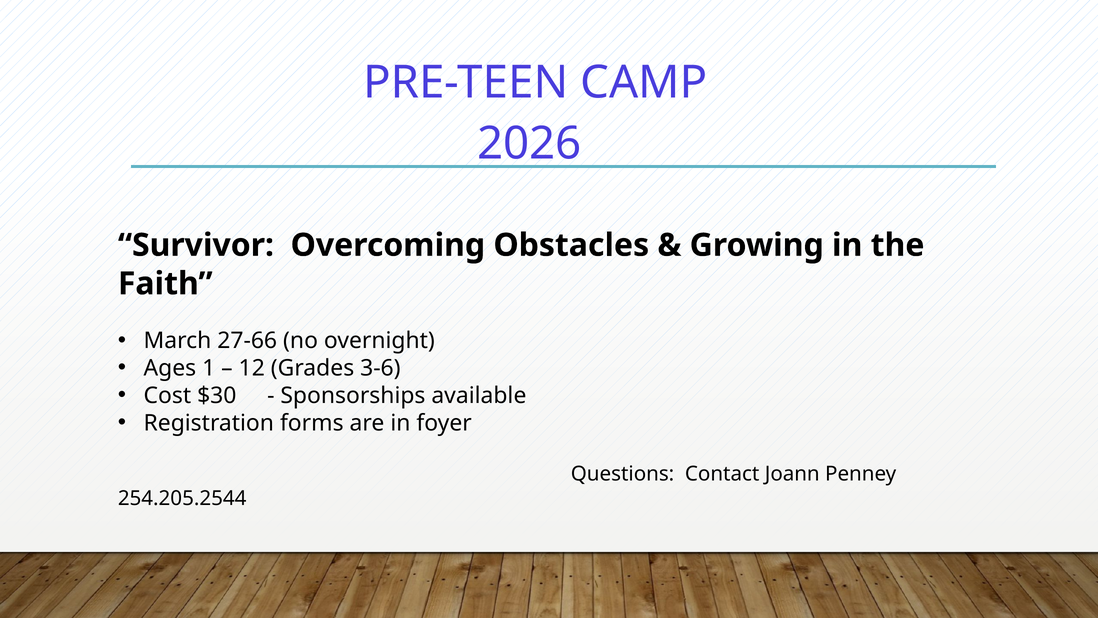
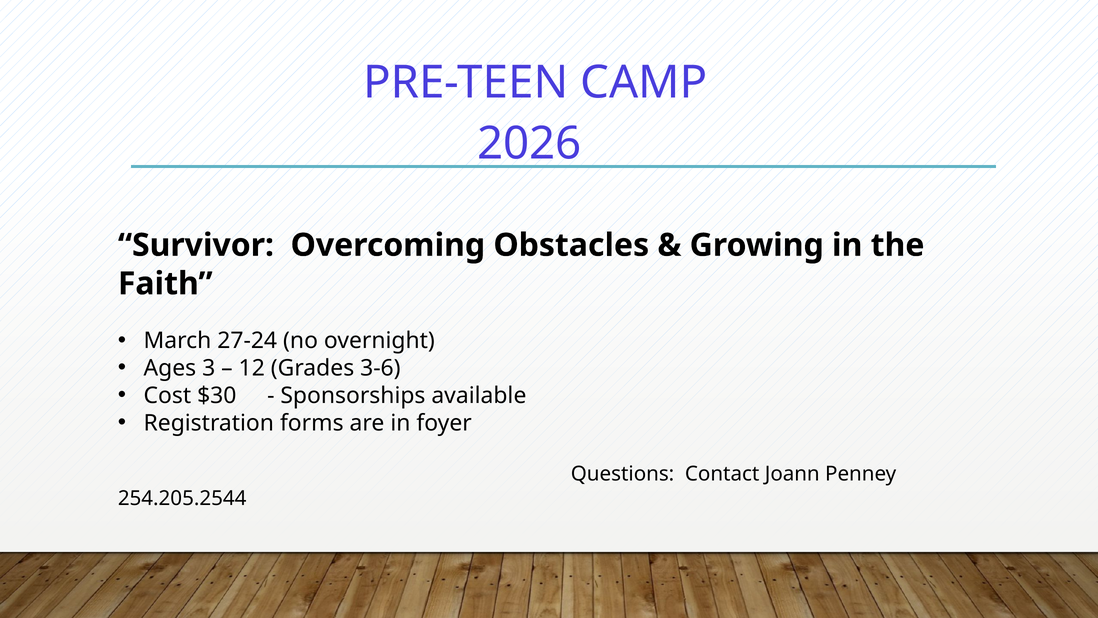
27-66: 27-66 -> 27-24 (247, 341)
1: 1 -> 3 (209, 368)
